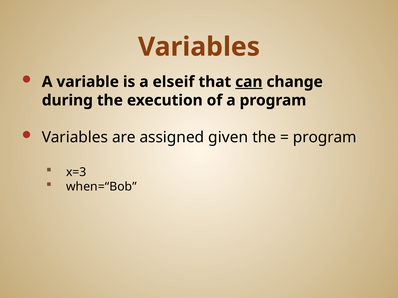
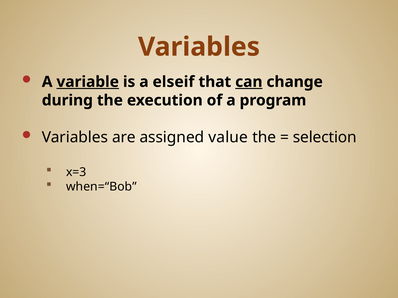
variable underline: none -> present (88, 82)
given: given -> value (228, 138)
program: program -> selection (325, 138)
